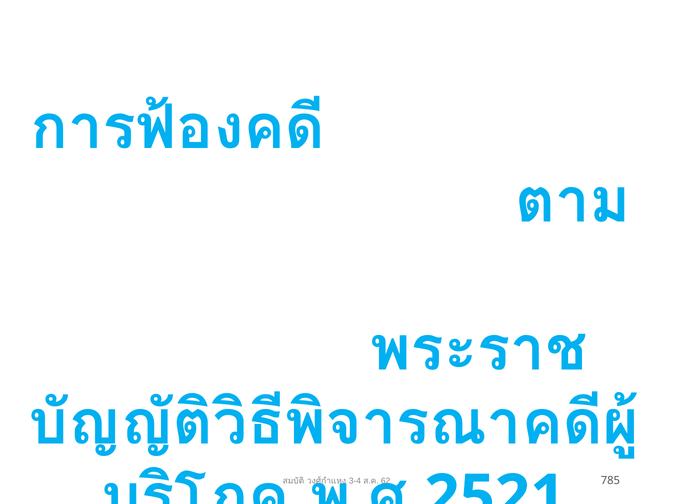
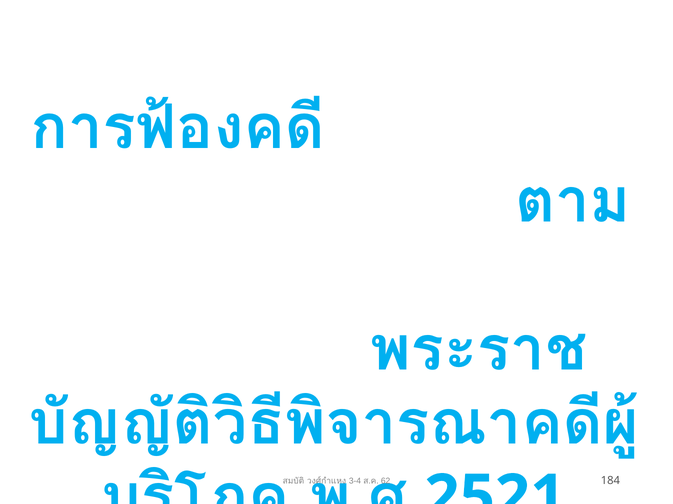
785: 785 -> 184 (610, 481)
